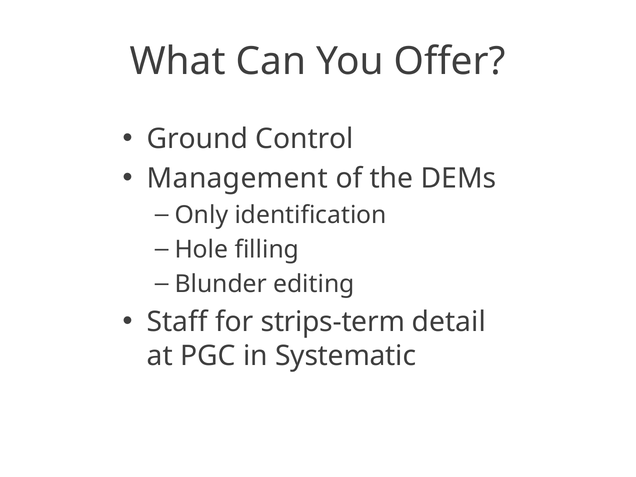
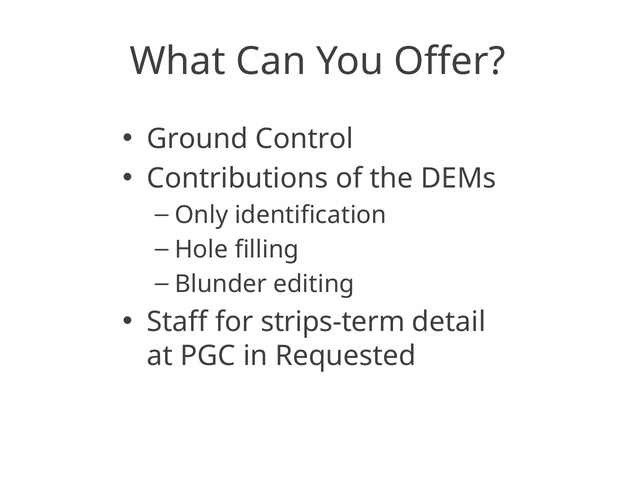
Management: Management -> Contributions (238, 178)
Systematic: Systematic -> Requested (346, 356)
